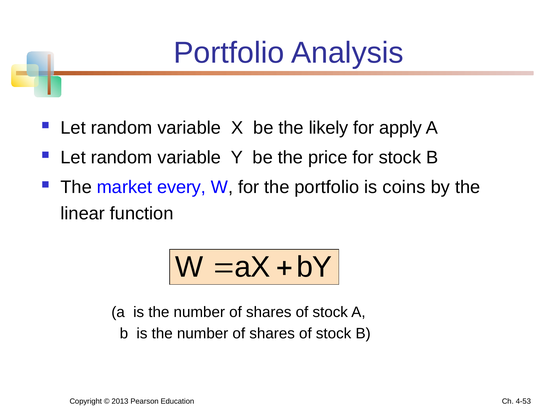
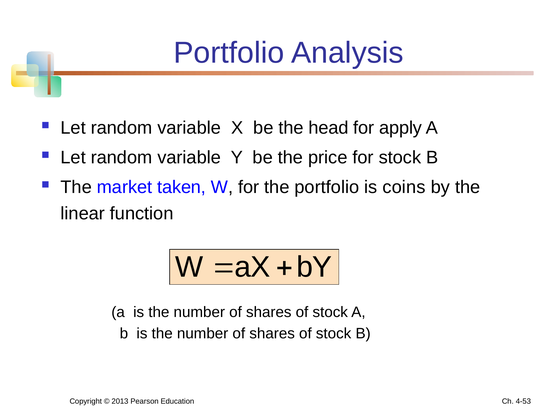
likely: likely -> head (329, 128)
every: every -> taken (182, 188)
